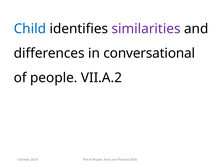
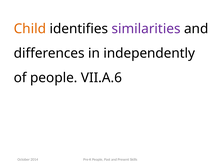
Child colour: blue -> orange (30, 29)
conversational: conversational -> independently (149, 53)
VII.A.2: VII.A.2 -> VII.A.6 (101, 78)
